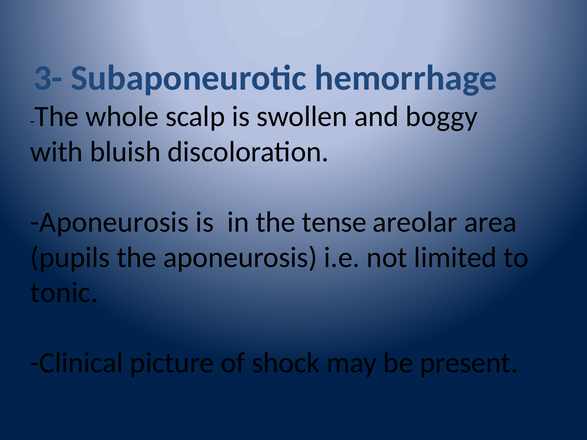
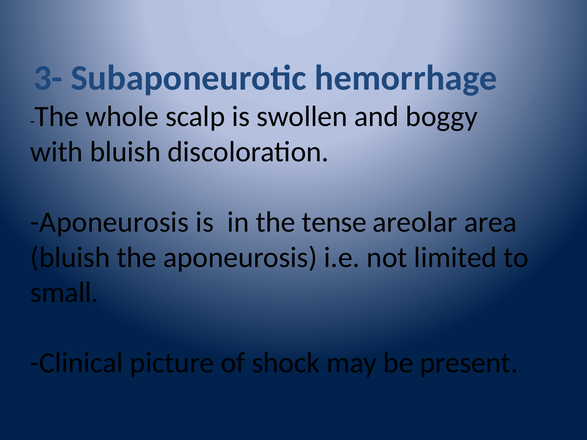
pupils: pupils -> bluish (70, 257)
tonic: tonic -> small (64, 293)
